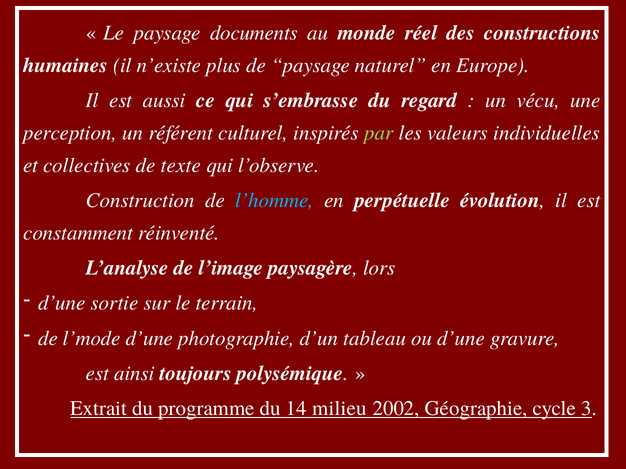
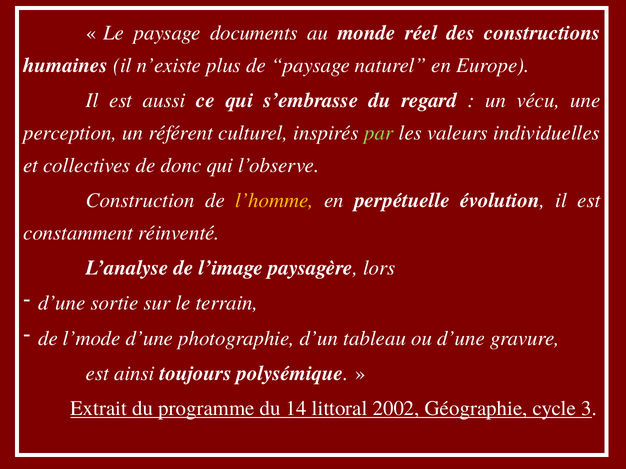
texte: texte -> donc (181, 165)
l’homme colour: light blue -> yellow (275, 201)
milieu: milieu -> littoral (340, 409)
